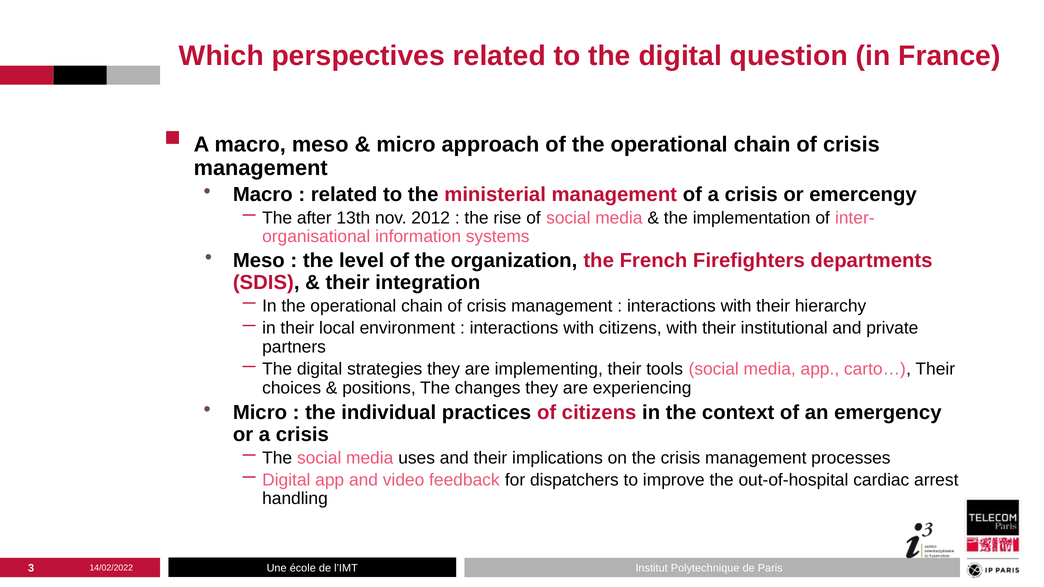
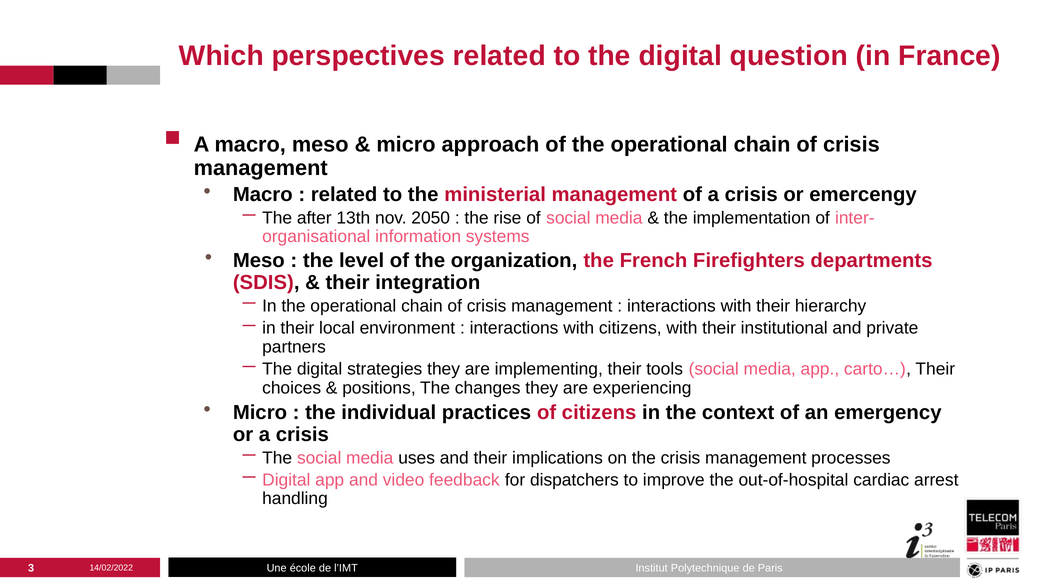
2012: 2012 -> 2050 (431, 218)
